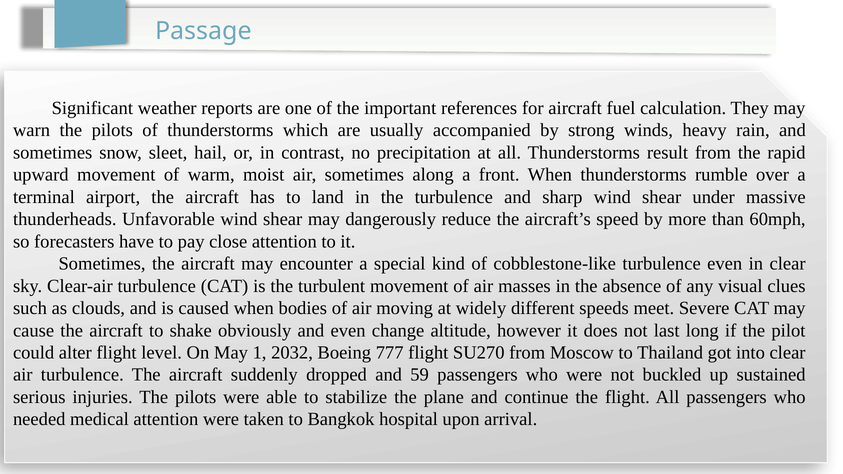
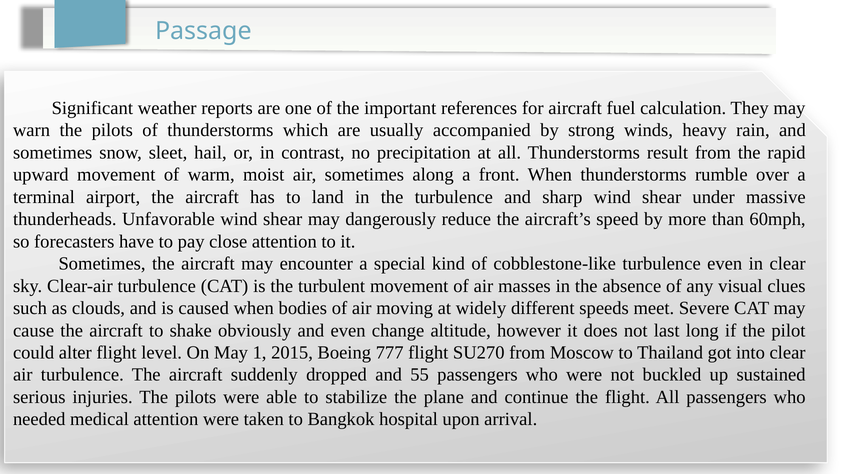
2032: 2032 -> 2015 (292, 353)
59: 59 -> 55 (420, 375)
